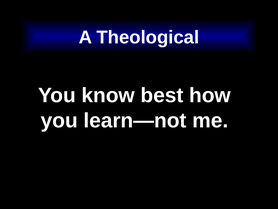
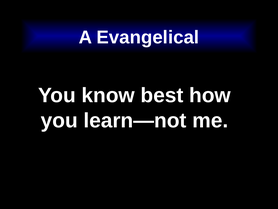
Theological: Theological -> Evangelical (148, 37)
